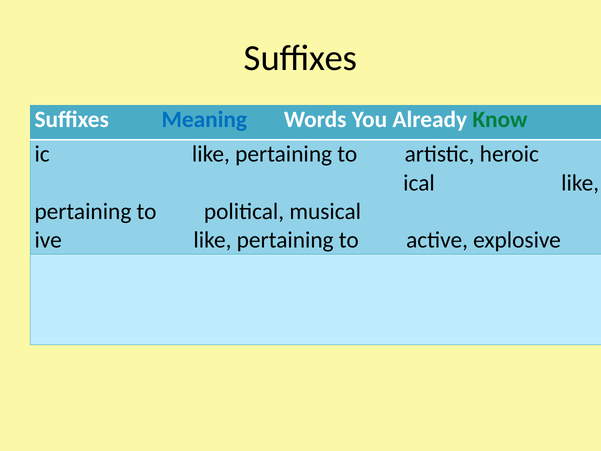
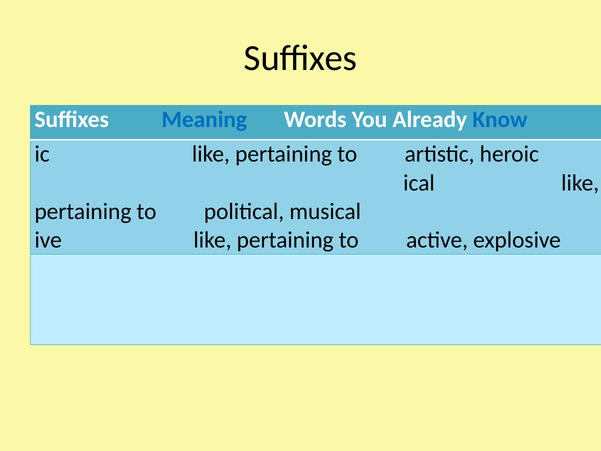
Know colour: green -> blue (500, 120)
